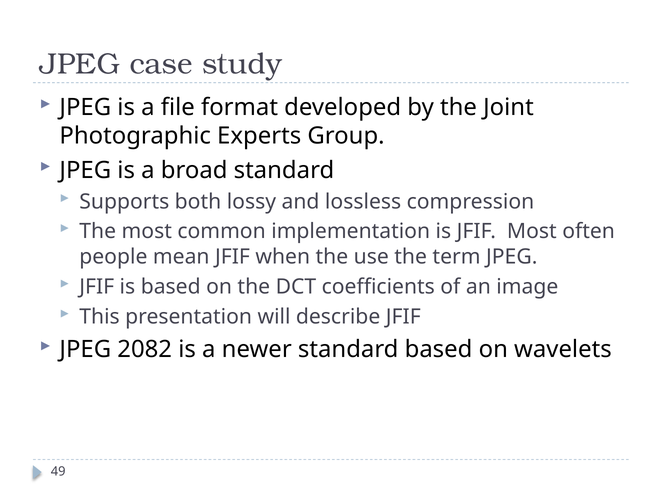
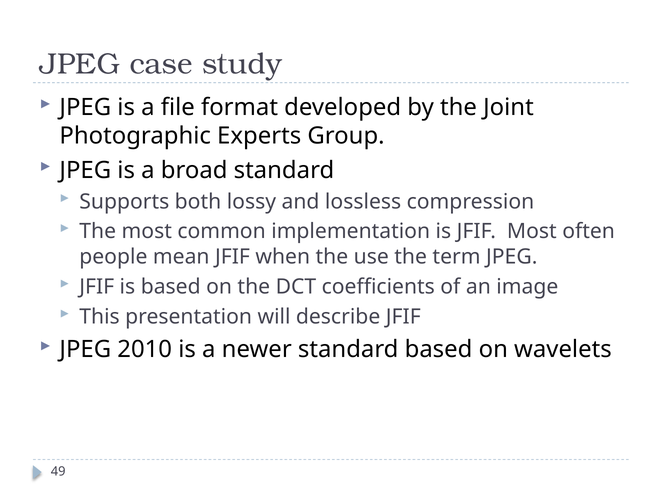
2082: 2082 -> 2010 (145, 350)
